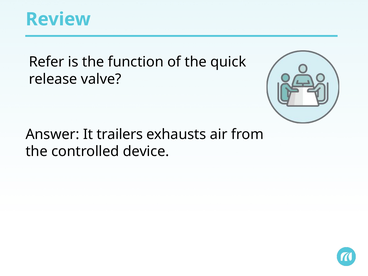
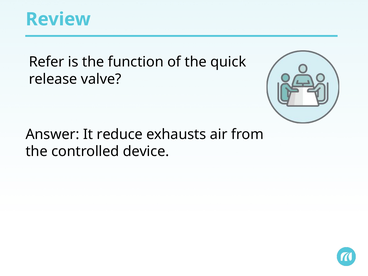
trailers: trailers -> reduce (120, 134)
